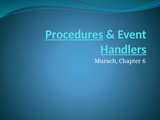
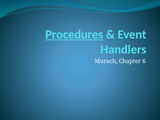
Handlers underline: present -> none (123, 49)
